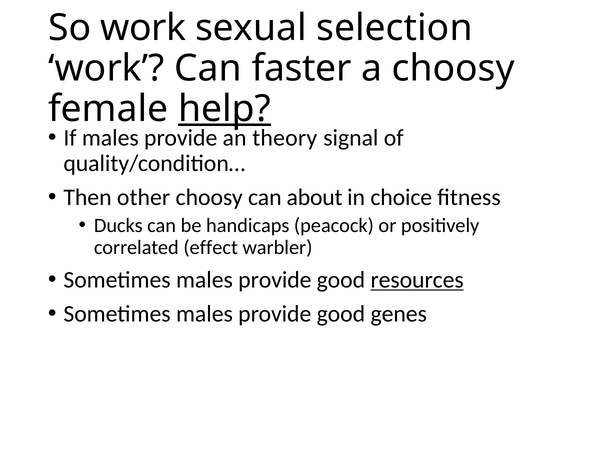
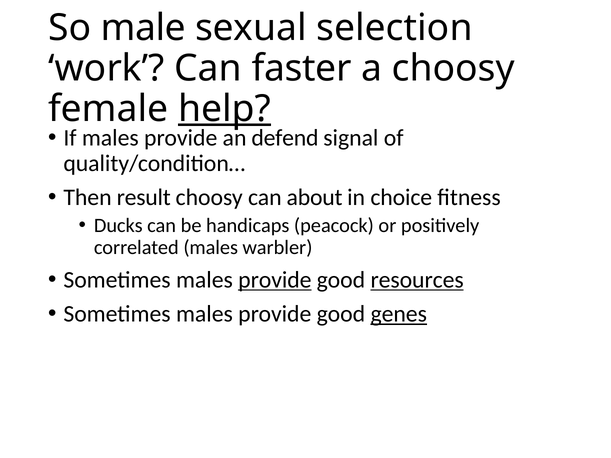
So work: work -> male (143, 28)
theory: theory -> defend (285, 138)
other: other -> result (144, 198)
correlated effect: effect -> males (211, 248)
provide underline: none -> present (275, 280)
genes underline: none -> present (399, 314)
